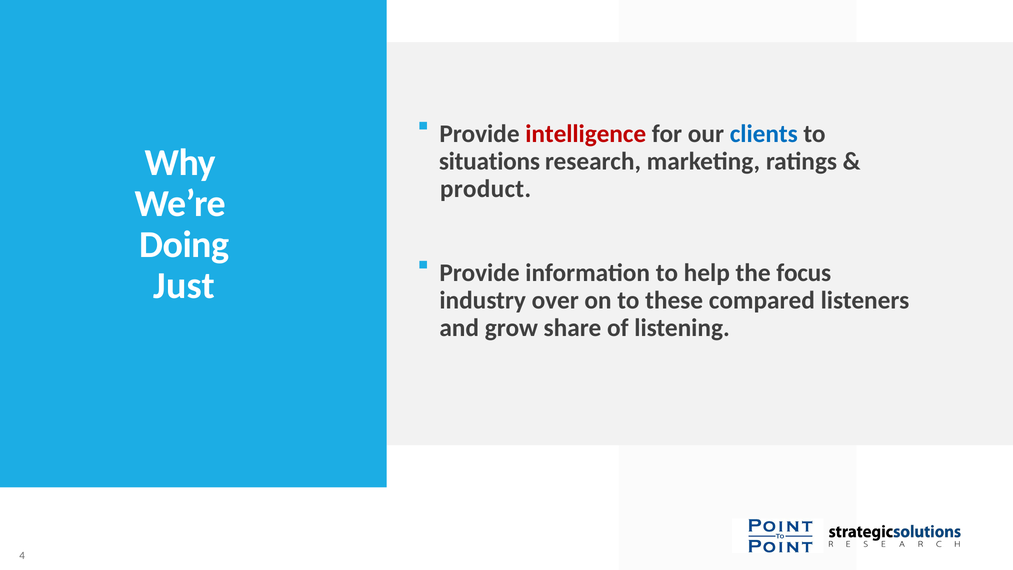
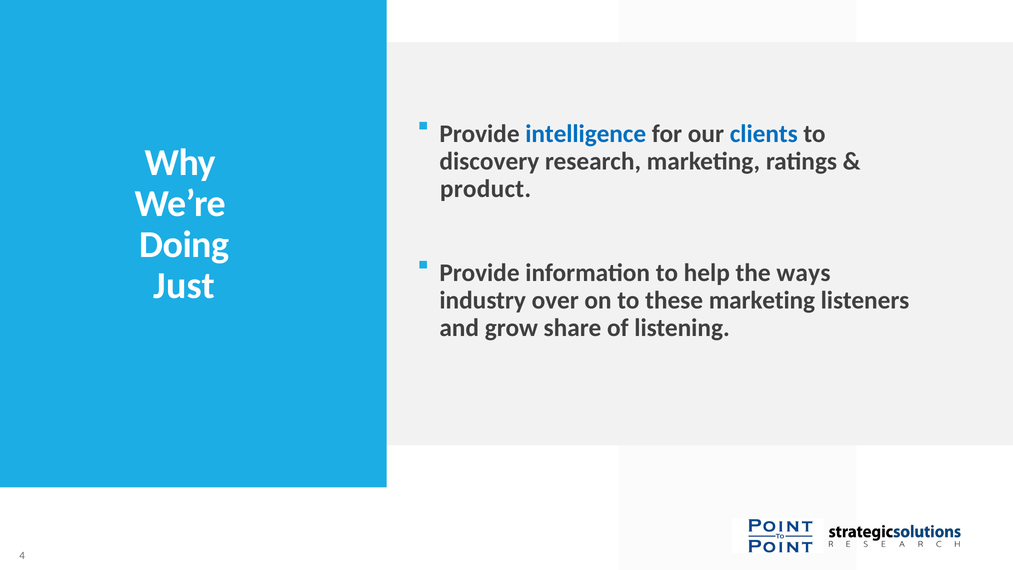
intelligence colour: red -> blue (586, 134)
situations: situations -> discovery (489, 161)
focus: focus -> ways (803, 273)
these compared: compared -> marketing (762, 300)
